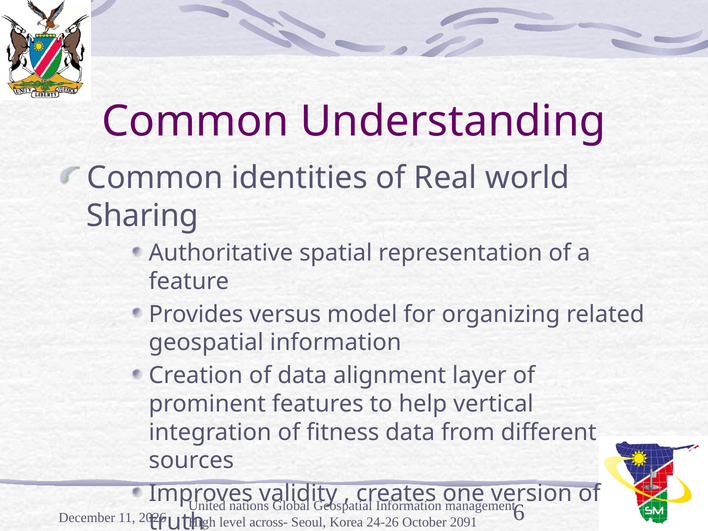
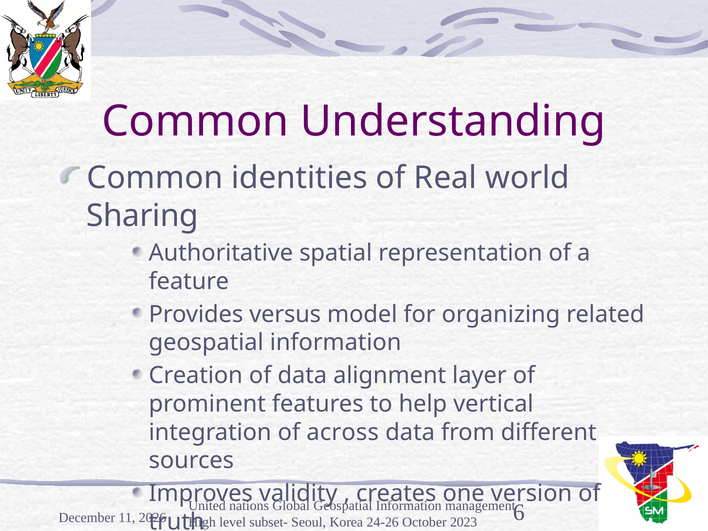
fitness: fitness -> across (343, 432)
across-: across- -> subset- (269, 522)
2091: 2091 -> 2023 (464, 522)
